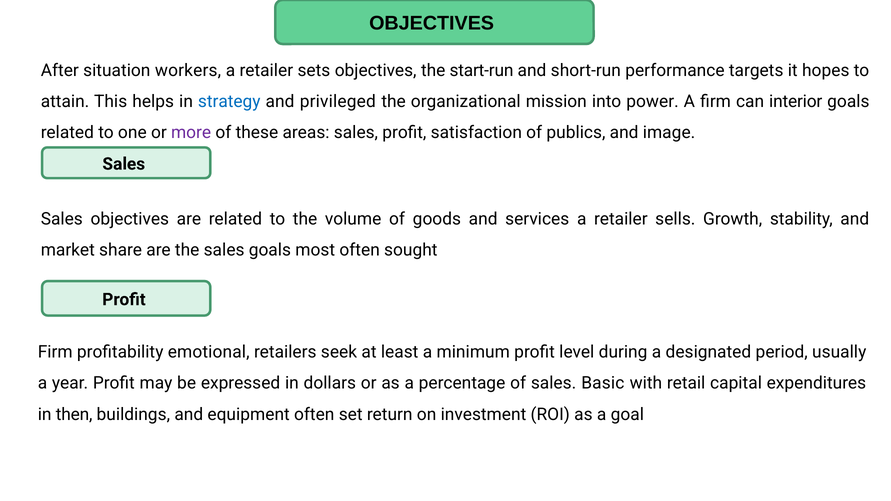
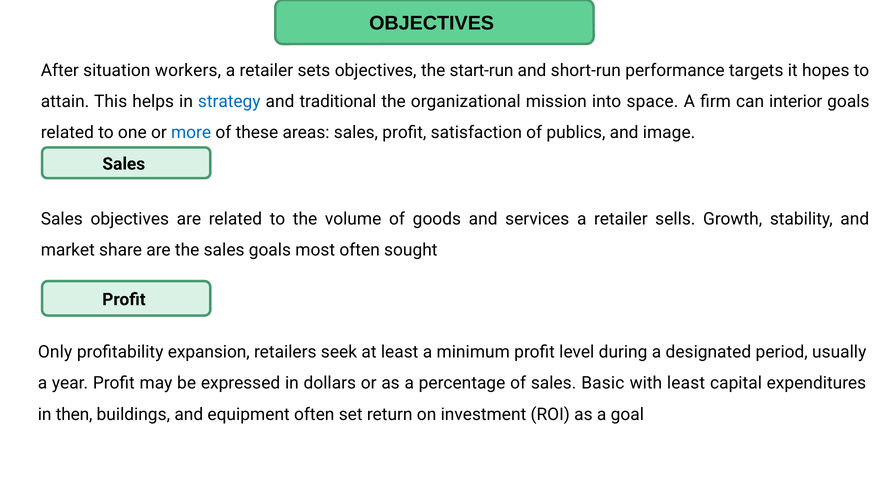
privileged: privileged -> traditional (338, 102)
power: power -> space (652, 102)
more colour: purple -> blue (191, 133)
Firm: Firm -> Only (55, 352)
emotional: emotional -> expansion (209, 352)
with retail: retail -> least (686, 383)
